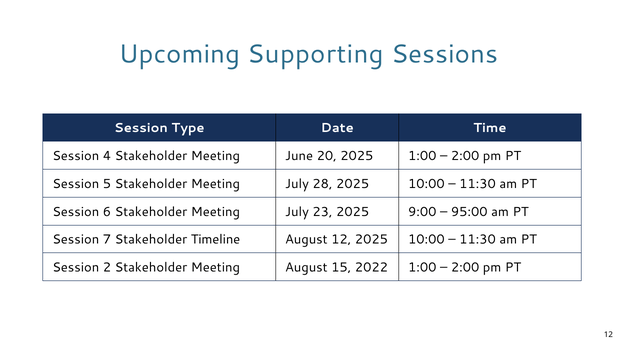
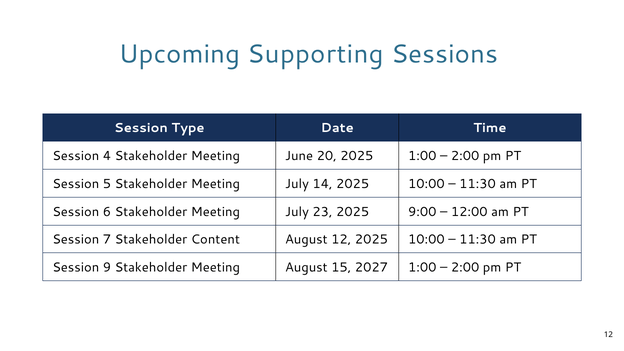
28: 28 -> 14 (322, 184)
95:00: 95:00 -> 12:00 (469, 212)
Timeline: Timeline -> Content (215, 240)
2: 2 -> 9 (107, 267)
2022: 2022 -> 2027 (371, 267)
